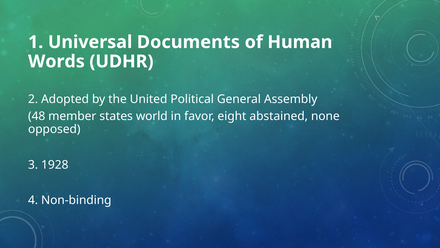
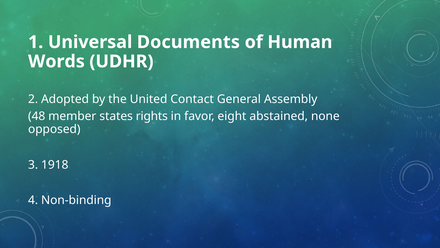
Political: Political -> Contact (192, 99)
world: world -> rights (152, 116)
1928: 1928 -> 1918 (55, 164)
